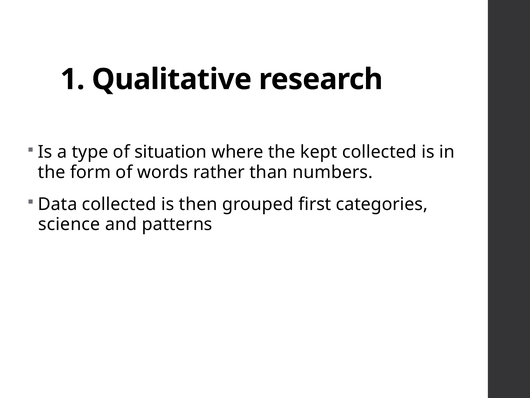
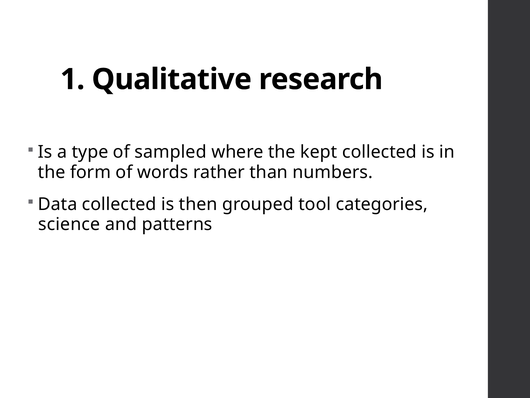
situation: situation -> sampled (171, 152)
first: first -> tool (315, 204)
